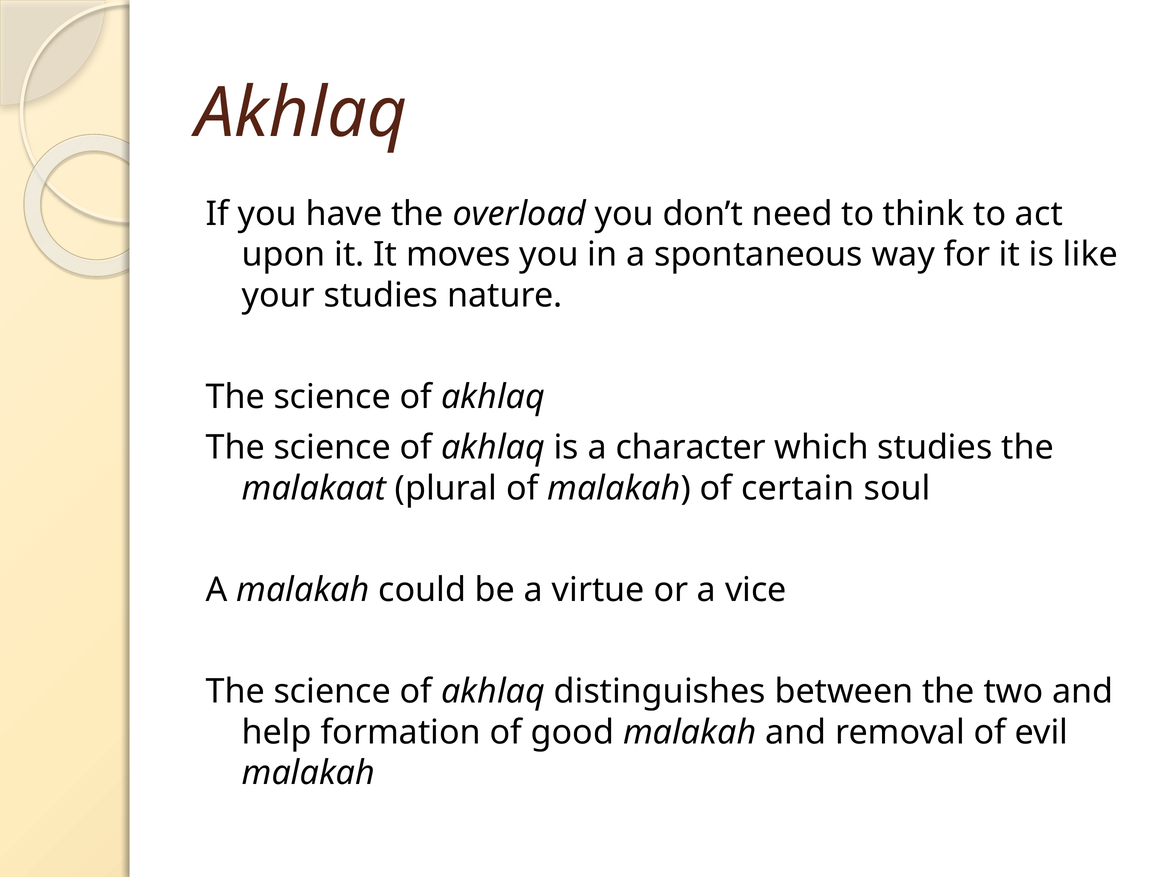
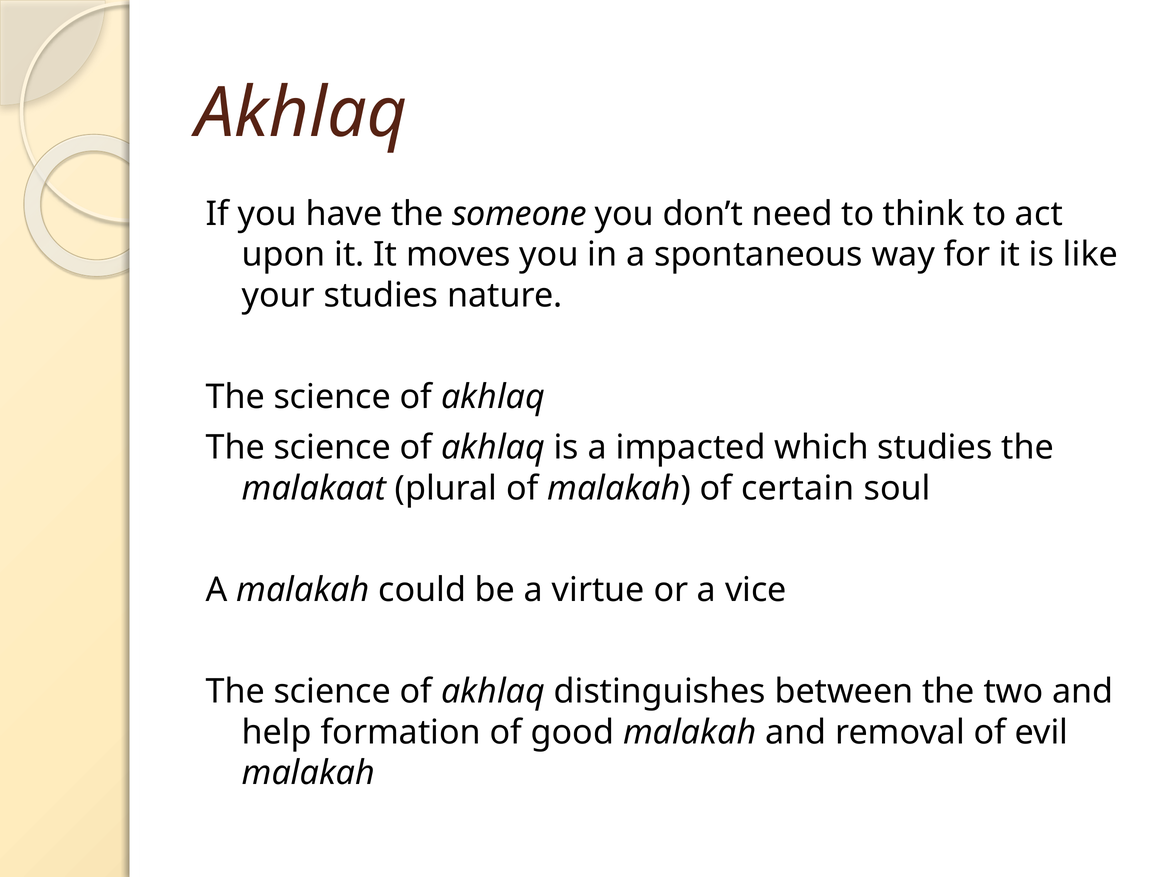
overload: overload -> someone (519, 214)
character: character -> impacted (691, 448)
